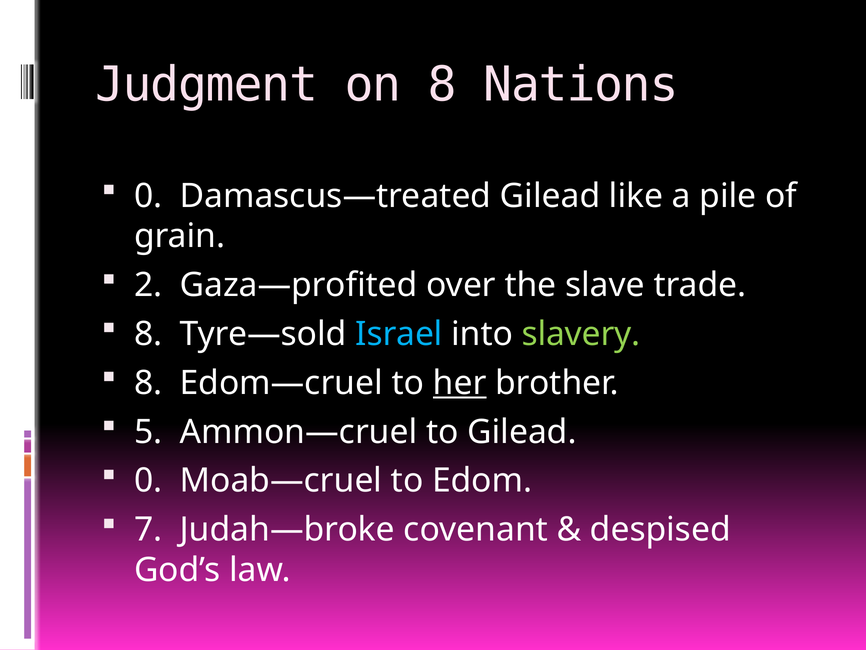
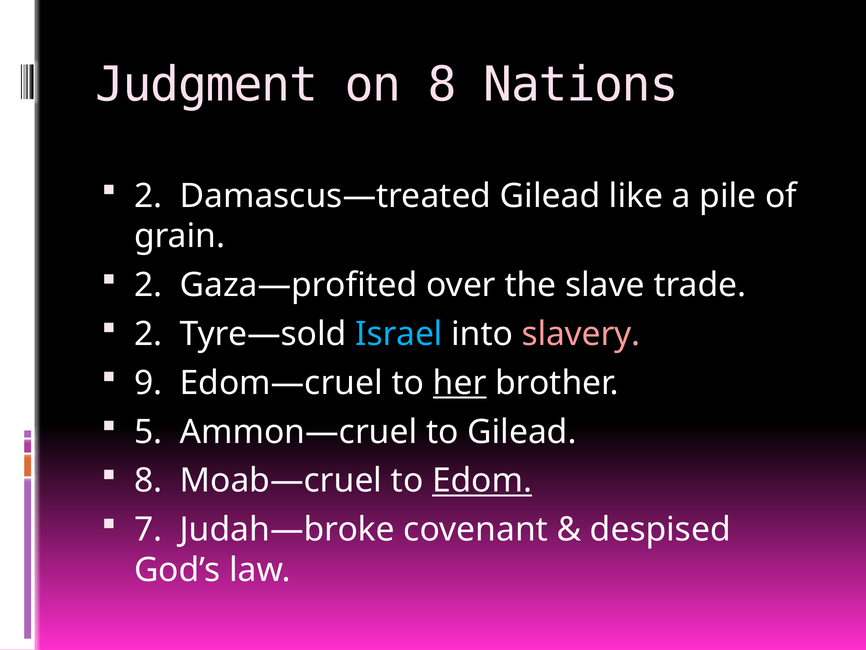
0: 0 -> 2 (148, 196)
8: 8 -> 2 (148, 334)
slavery colour: light green -> pink (581, 334)
8: 8 -> 9 (148, 383)
0: 0 -> 8 (148, 480)
Edom underline: none -> present (482, 480)
